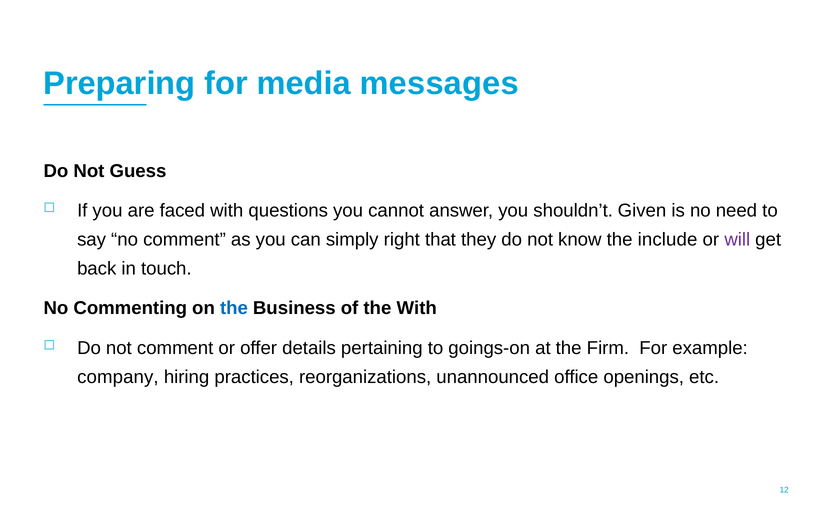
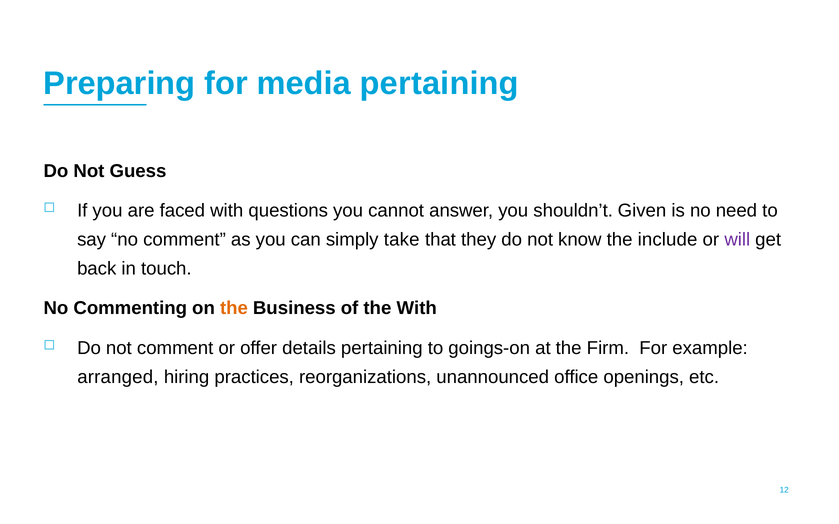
media messages: messages -> pertaining (439, 83)
right: right -> take (402, 240)
the colour: blue -> orange (234, 309)
company: company -> arranged (118, 377)
